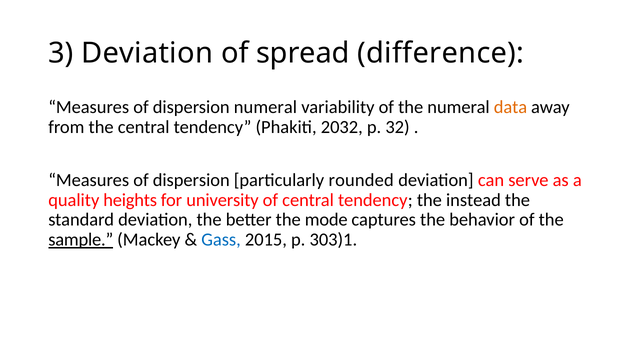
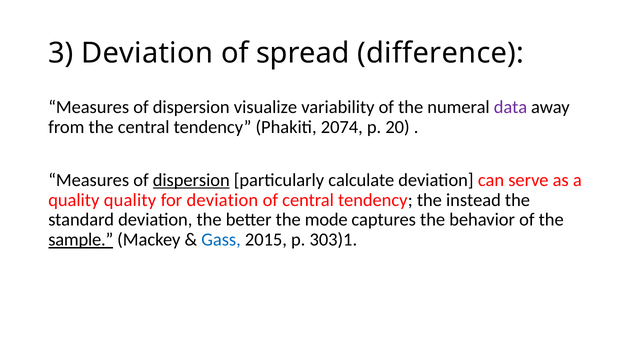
dispersion numeral: numeral -> visualize (266, 107)
data colour: orange -> purple (510, 107)
2032: 2032 -> 2074 (342, 127)
32: 32 -> 20 (398, 127)
dispersion underline: none -> present (191, 180)
rounded: rounded -> calculate (361, 180)
quality heights: heights -> quality (130, 200)
for university: university -> deviation (222, 200)
